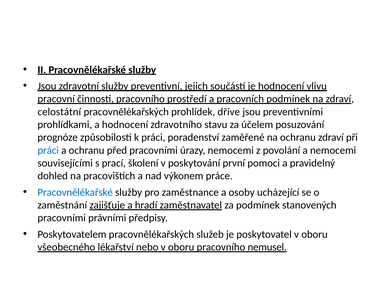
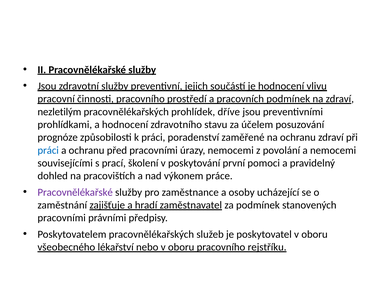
celostátní: celostátní -> nezletilým (59, 112)
Pracovnělékařské colour: blue -> purple (75, 192)
nemusel: nemusel -> rejstříku (267, 247)
